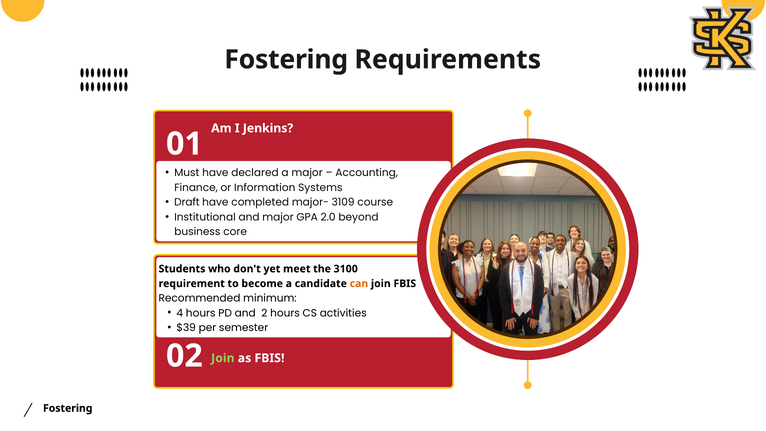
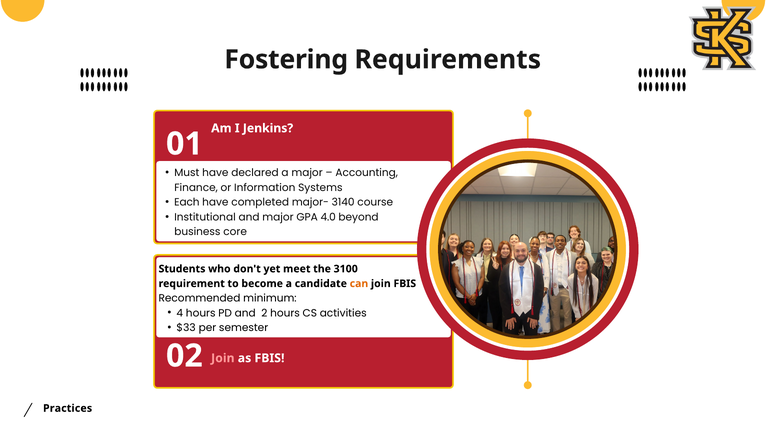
Draft: Draft -> Each (187, 202)
3109: 3109 -> 3140 (343, 202)
2.0: 2.0 -> 4.0 (328, 217)
$39: $39 -> $33 (186, 328)
Join colour: light green -> pink (223, 358)
Fostering: Fostering -> Practices (68, 408)
